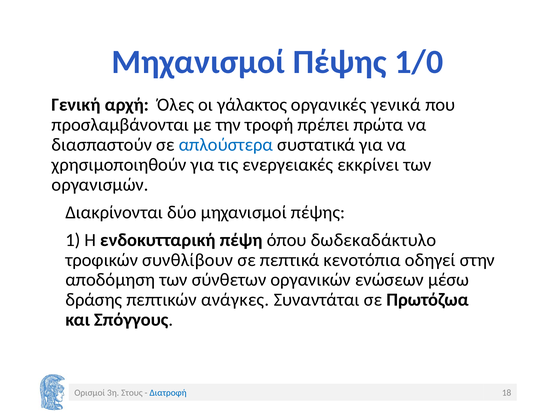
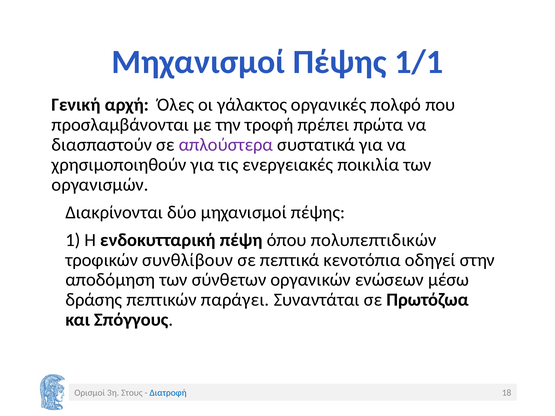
1/0: 1/0 -> 1/1 (419, 62)
γενικά: γενικά -> πολφό (396, 105)
απλούστερα colour: blue -> purple (226, 145)
εκκρίνει: εκκρίνει -> ποικιλία (368, 165)
δωδεκαδάκτυλο: δωδεκαδάκτυλο -> πολυπεπτιδικών (374, 240)
ανάγκες: ανάγκες -> παράγει (235, 300)
